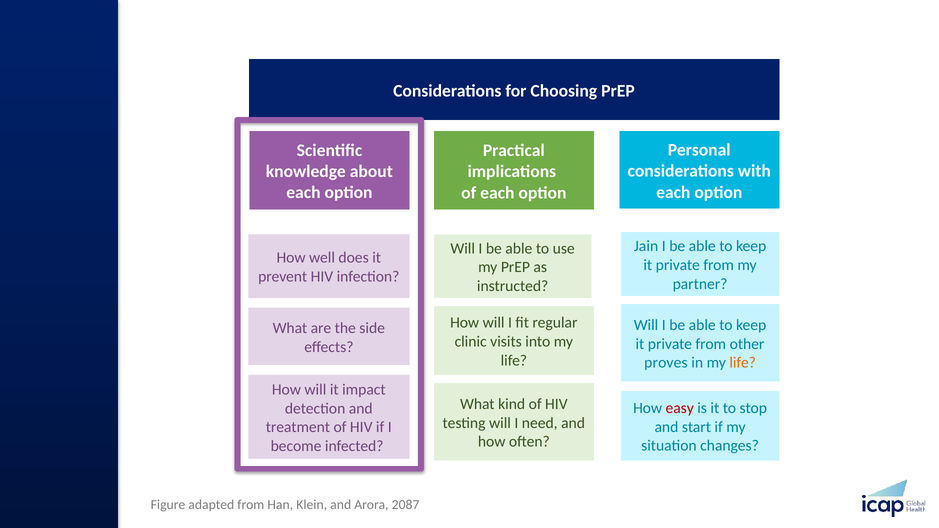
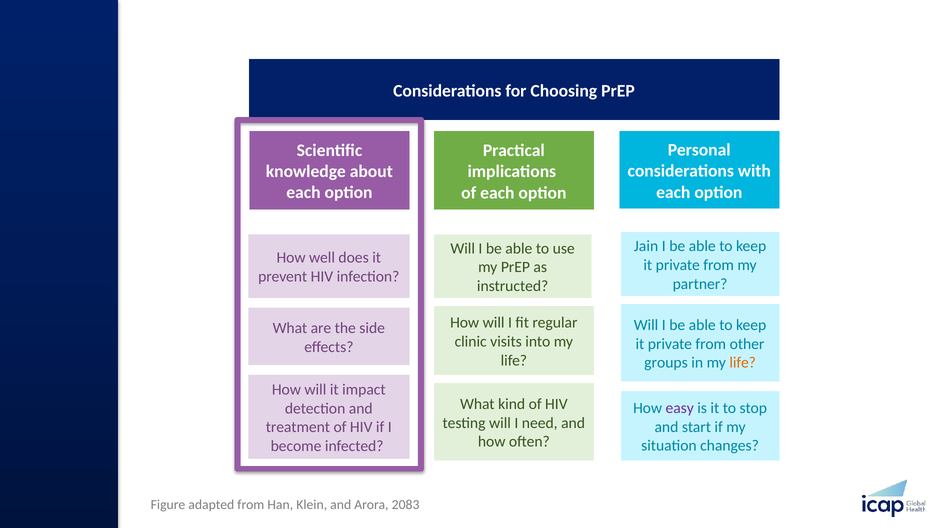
proves: proves -> groups (666, 363)
easy colour: red -> purple (680, 408)
2087: 2087 -> 2083 (406, 505)
